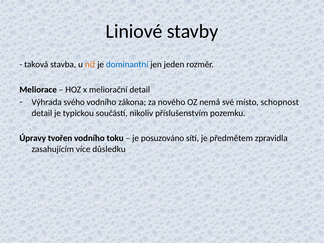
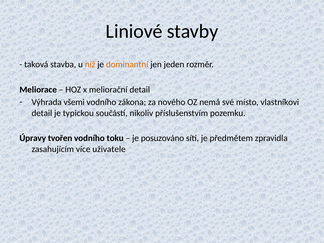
dominantní colour: blue -> orange (127, 64)
svého: svého -> všemi (74, 102)
schopnost: schopnost -> vlastníkovi (280, 102)
důsledku: důsledku -> uživatele (109, 149)
